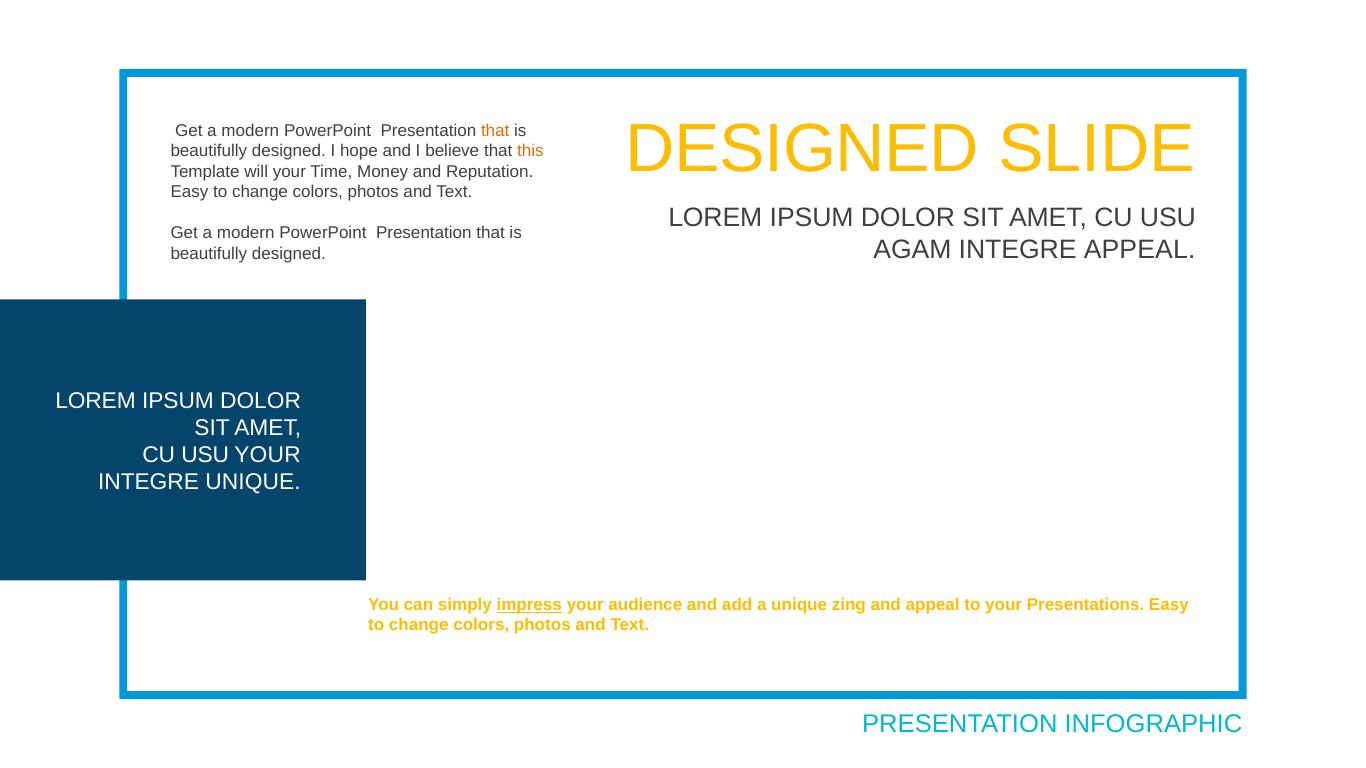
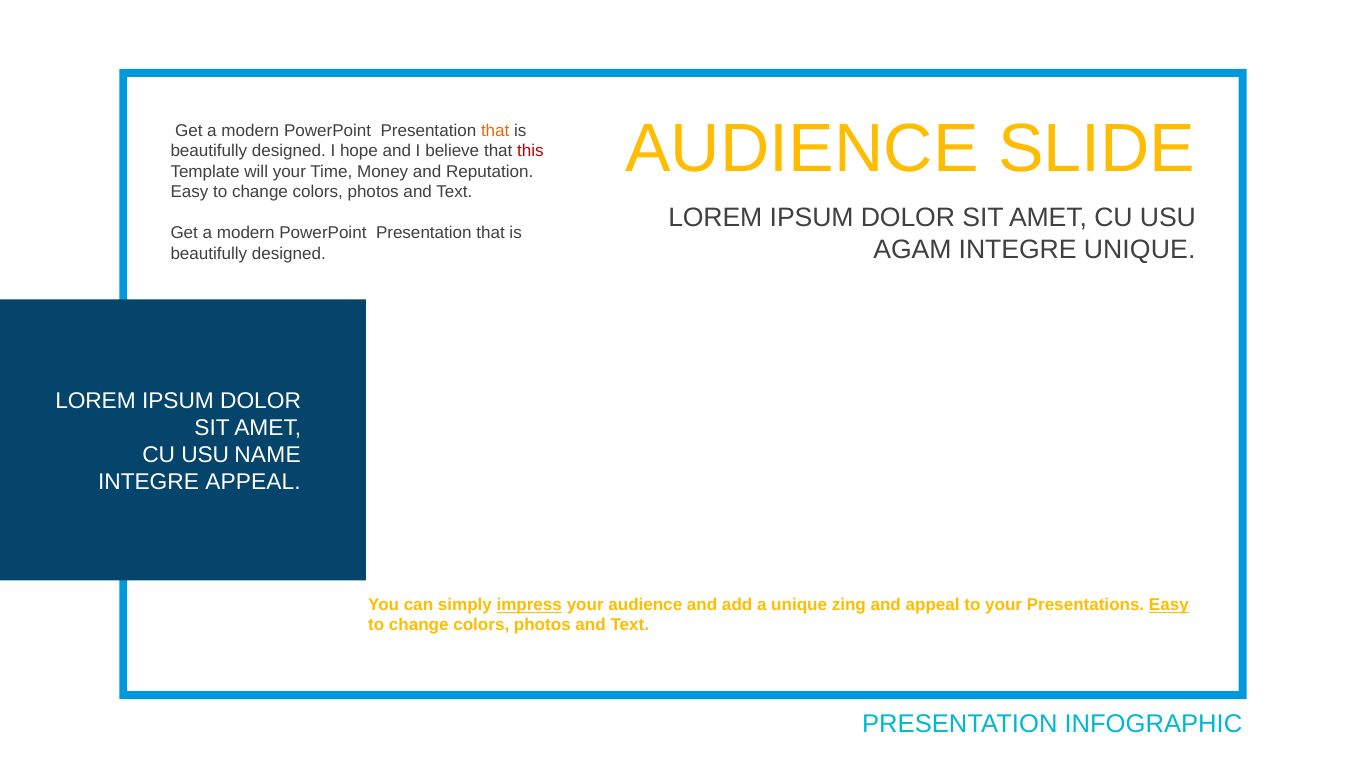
DESIGNED: DESIGNED -> AUDIENCE (802, 149)
this colour: orange -> red (530, 151)
INTEGRE APPEAL: APPEAL -> UNIQUE (1140, 250)
USU YOUR: YOUR -> NAME (268, 455)
INTEGRE UNIQUE: UNIQUE -> APPEAL (253, 483)
Easy underline: none -> present (1169, 605)
